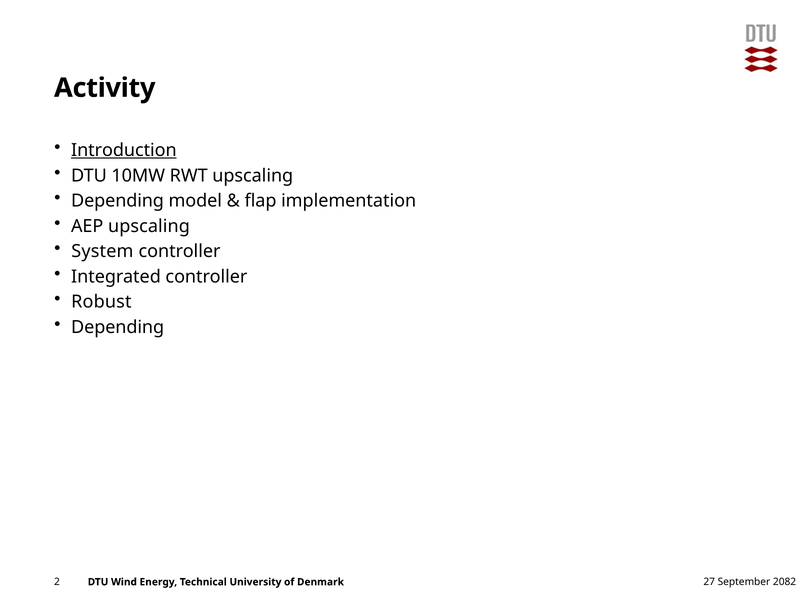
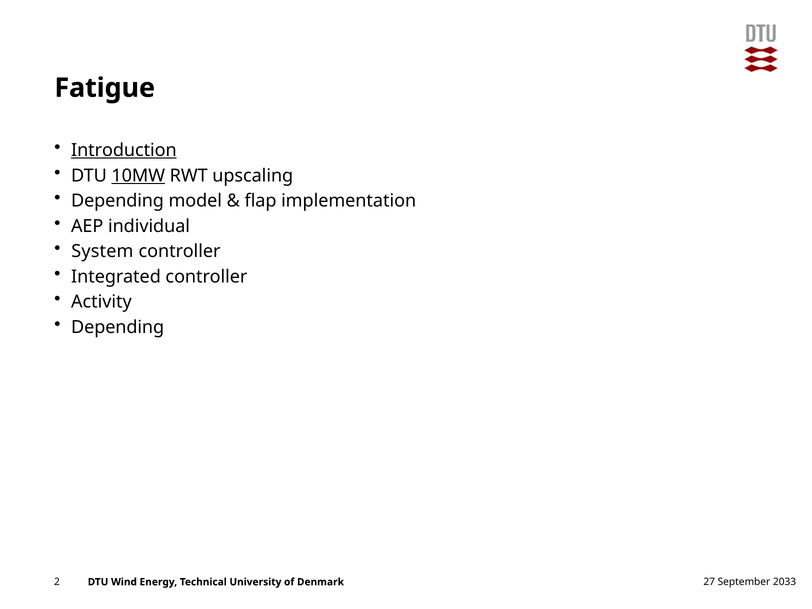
Activity: Activity -> Fatigue (105, 88)
10MW underline: none -> present (138, 176)
AEP upscaling: upscaling -> individual (149, 226)
Robust: Robust -> Activity (101, 302)
2082: 2082 -> 2033 (785, 582)
